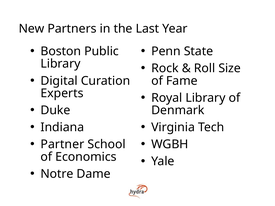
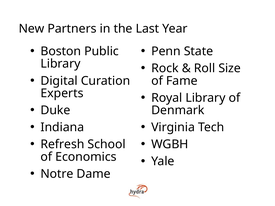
Partner: Partner -> Refresh (62, 144)
